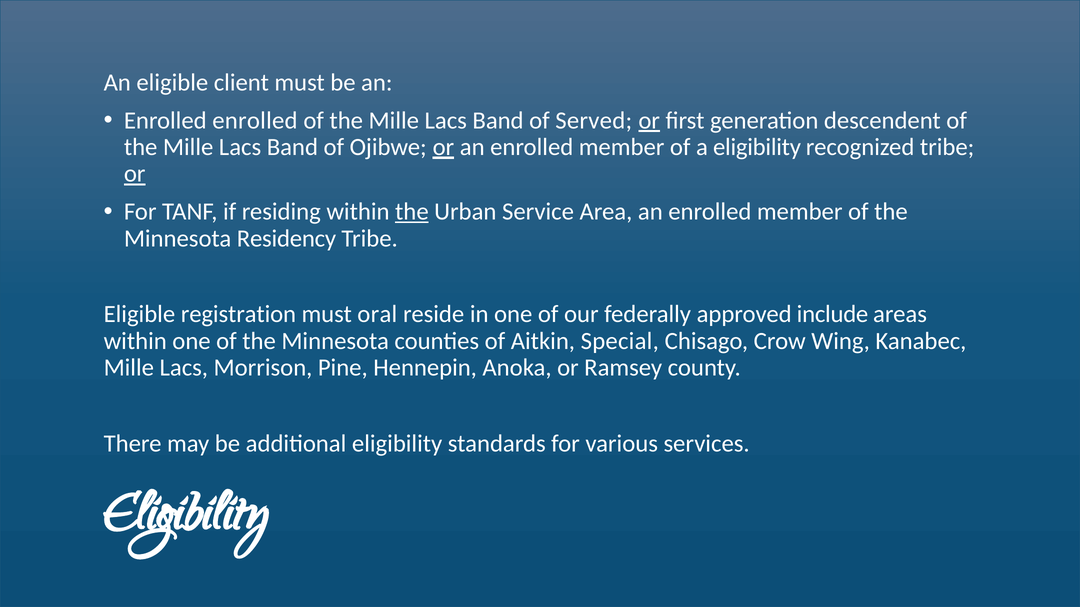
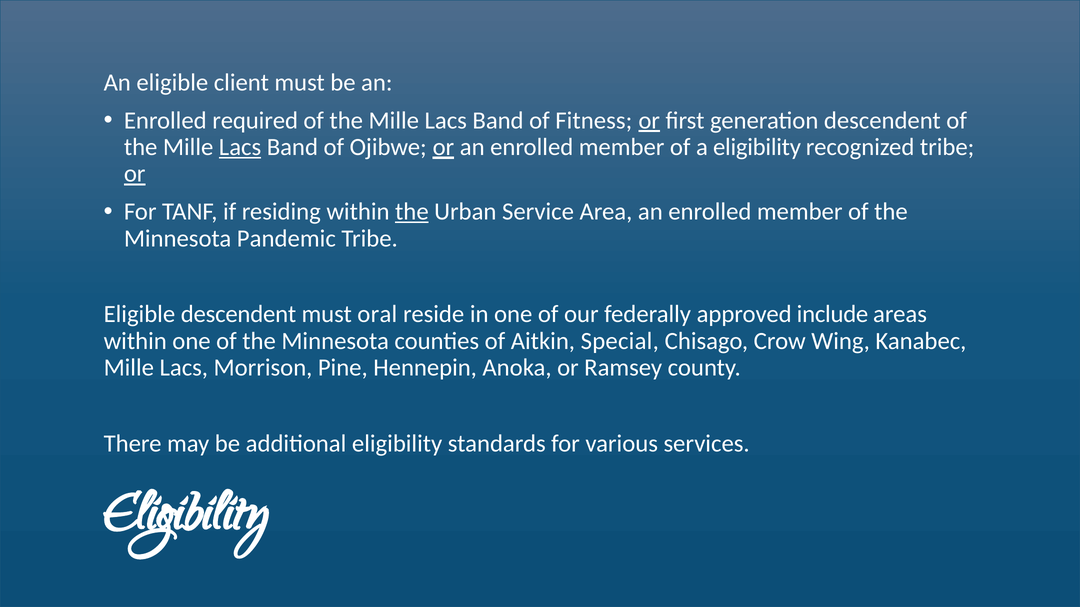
Enrolled enrolled: enrolled -> required (255, 121)
Served: Served -> Fitness (594, 121)
Lacs underline: none -> present (240, 147)
Residency: Residency -> Pandemic (286, 239)
Eligible registration: registration -> descendent (238, 315)
